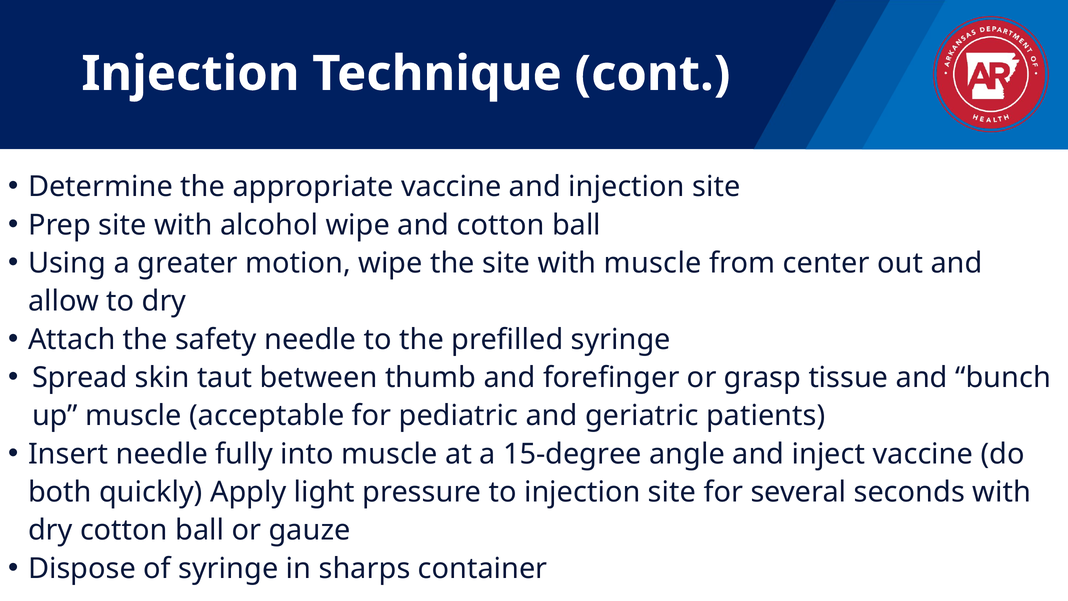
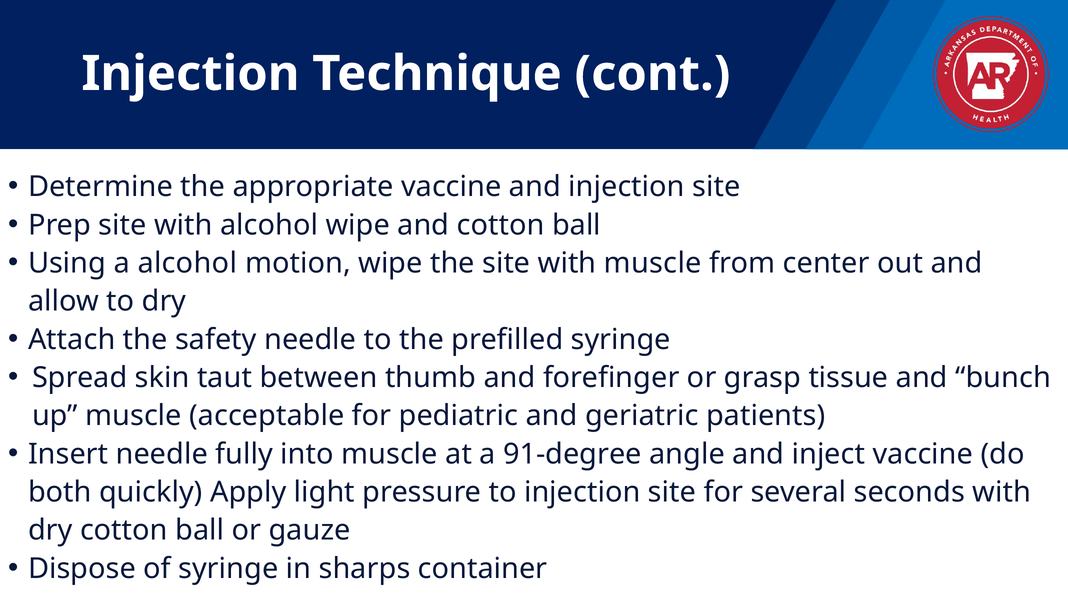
a greater: greater -> alcohol (187, 263)
15-degree: 15-degree -> 91-degree (572, 454)
